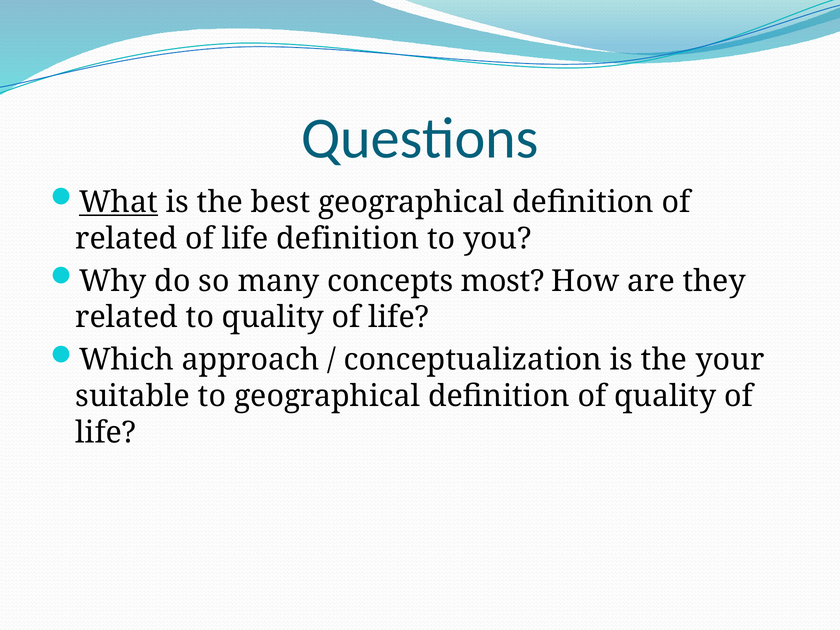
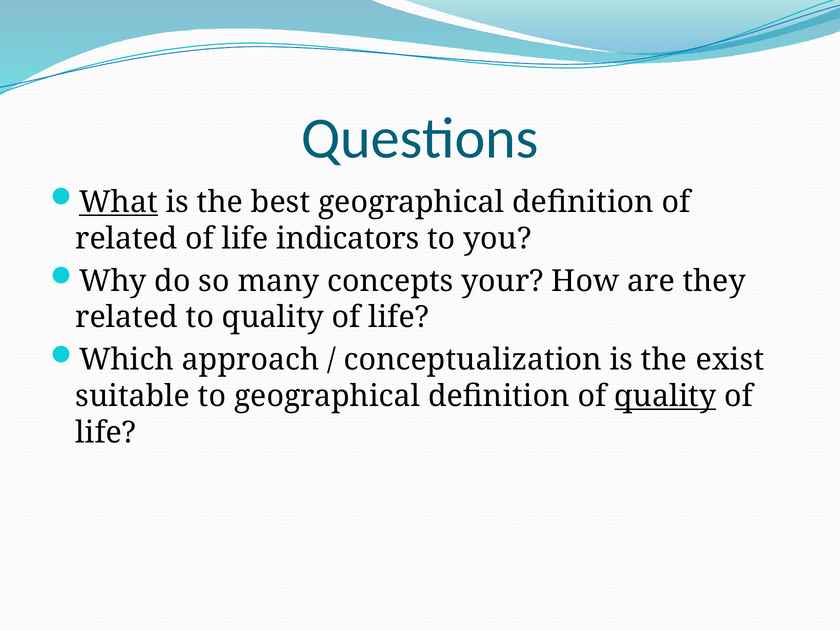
life definition: definition -> indicators (348, 239)
most: most -> your (502, 281)
your: your -> exist (730, 360)
quality underline: none -> present (665, 396)
